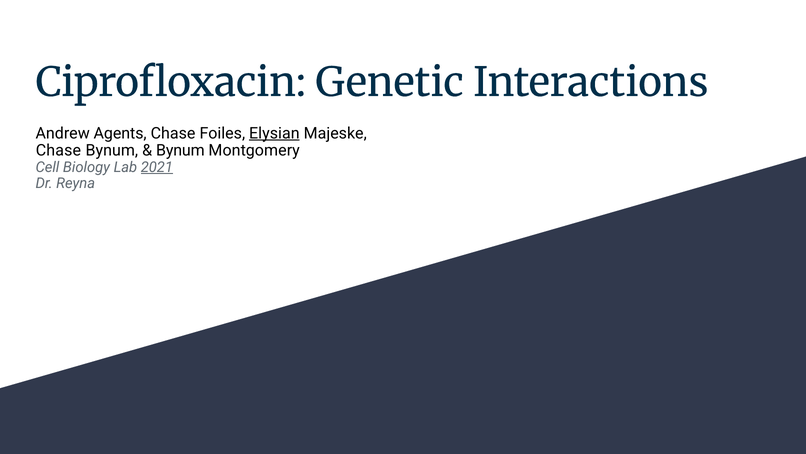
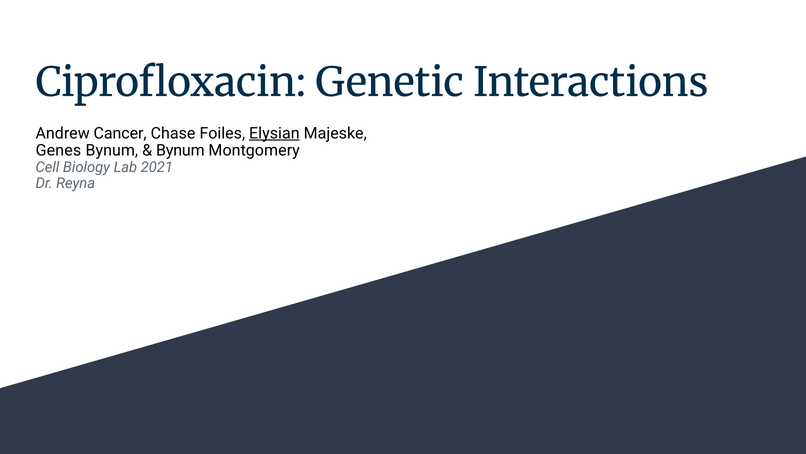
Agents: Agents -> Cancer (120, 133)
Chase: Chase -> Genes (58, 150)
2021 underline: present -> none (157, 167)
